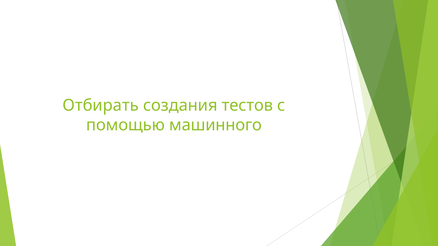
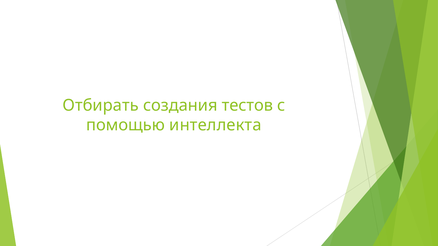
машинного: машинного -> интеллекта (215, 125)
